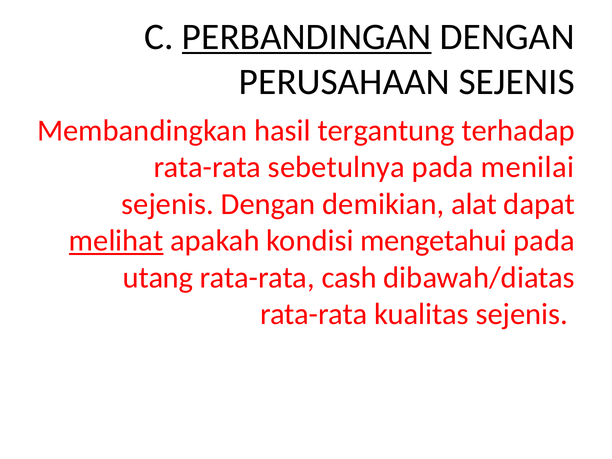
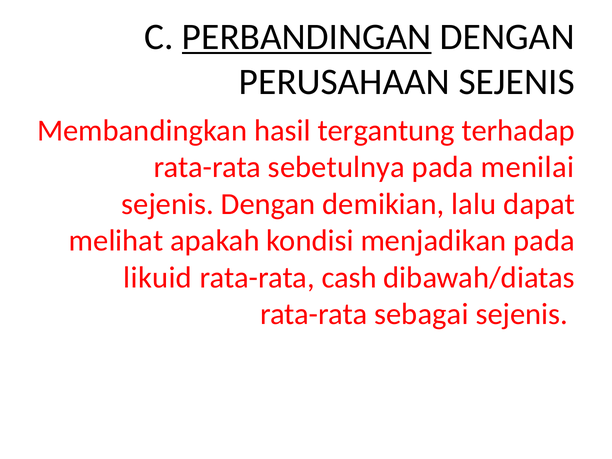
alat: alat -> lalu (474, 204)
melihat underline: present -> none (116, 241)
mengetahui: mengetahui -> menjadikan (433, 241)
utang: utang -> likuid (158, 278)
kualitas: kualitas -> sebagai (421, 314)
